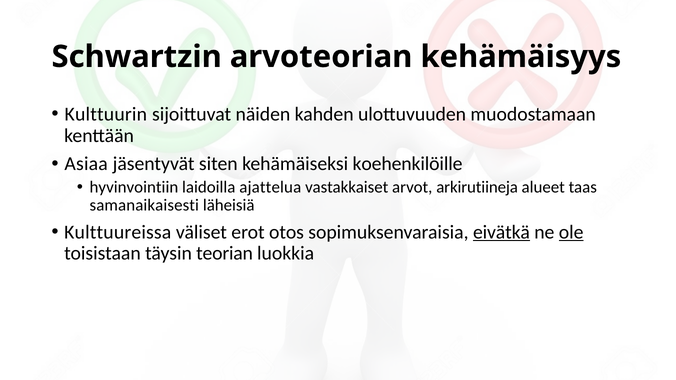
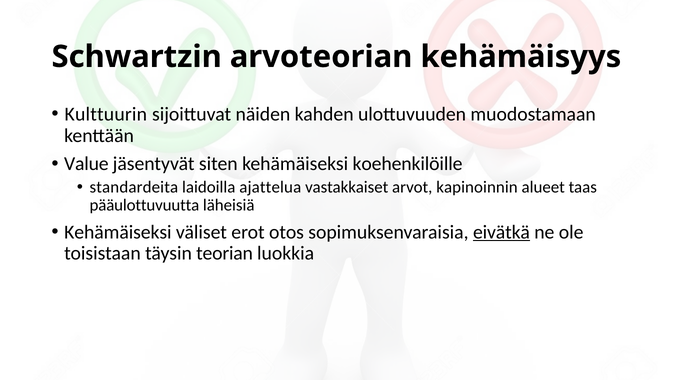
Asiaa: Asiaa -> Value (86, 164)
hyvinvointiin: hyvinvointiin -> standardeita (134, 187)
arkirutiineja: arkirutiineja -> kapinoinnin (477, 187)
samanaikaisesti: samanaikaisesti -> pääulottuvuutta (144, 205)
Kulttuureissa: Kulttuureissa -> Kehämäiseksi (118, 232)
ole underline: present -> none (571, 232)
